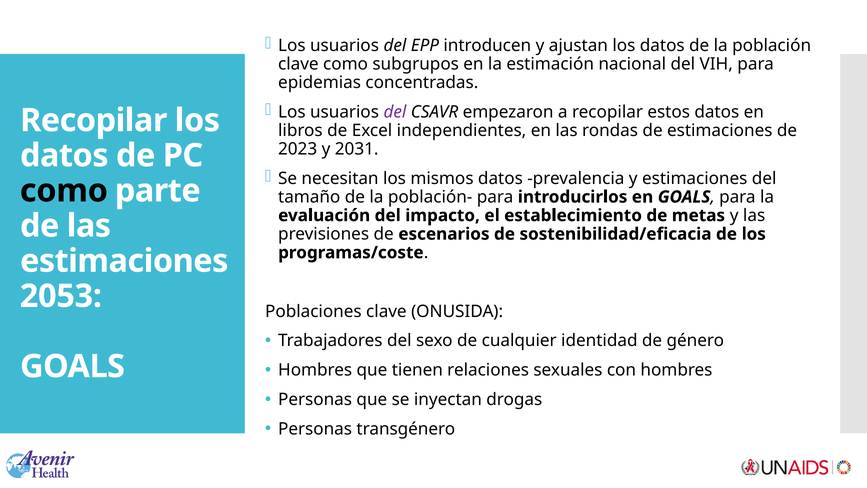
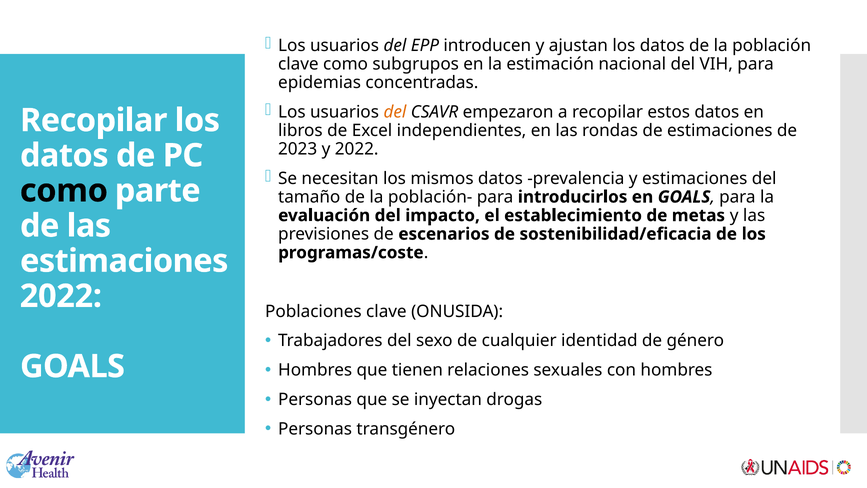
del colour: purple -> orange (395, 112)
y 2031: 2031 -> 2022 (357, 149)
2053: 2053 -> 2022 (61, 296)
